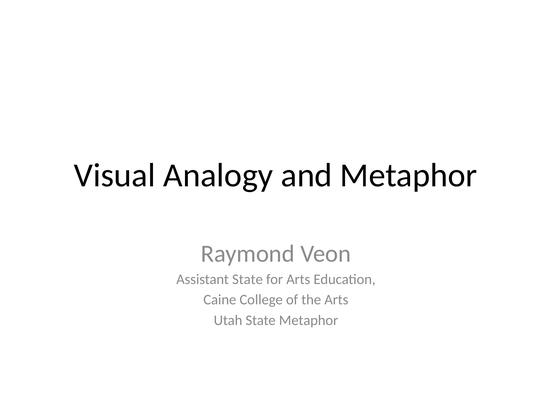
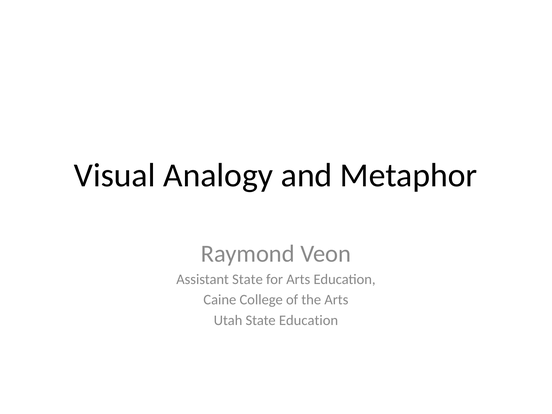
State Metaphor: Metaphor -> Education (309, 320)
